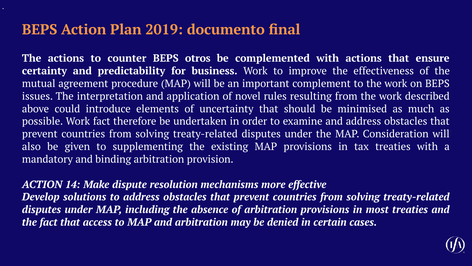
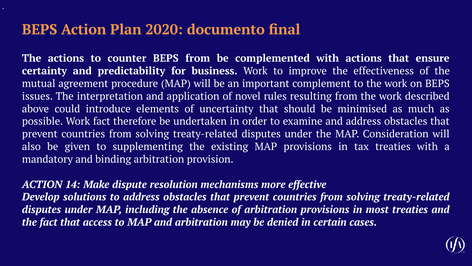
2019: 2019 -> 2020 (164, 30)
BEPS otros: otros -> from (198, 58)
